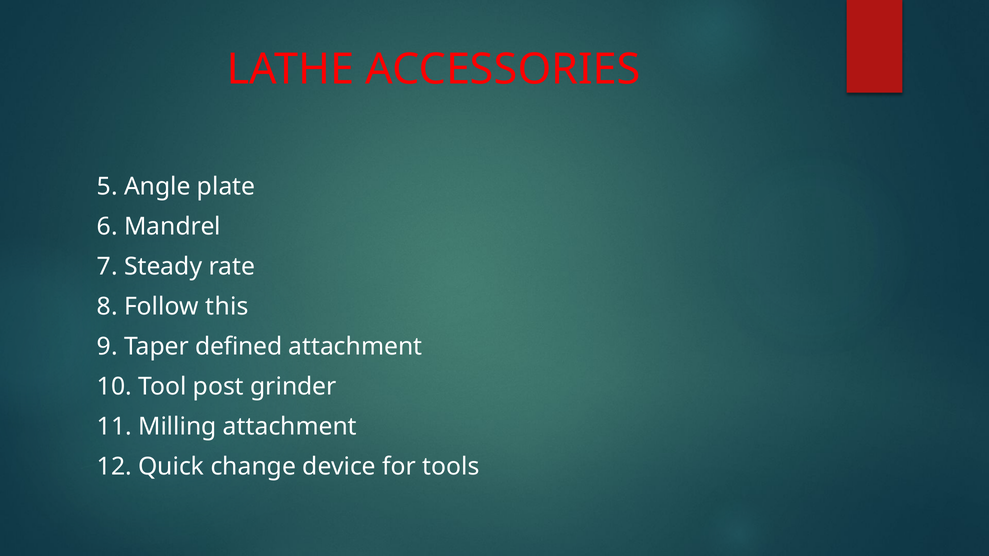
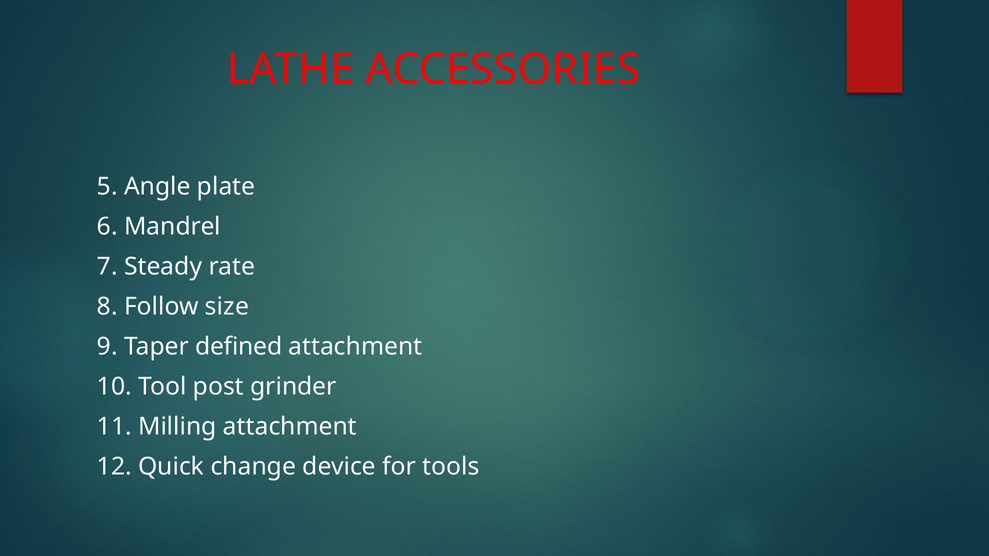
this: this -> size (227, 307)
